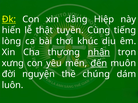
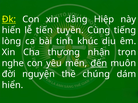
thật: thật -> tiến (44, 30)
thơi: thơi -> tinh (65, 41)
nhận underline: present -> none (99, 52)
xưng: xưng -> nghe (13, 63)
luôn: luôn -> hiển (13, 86)
